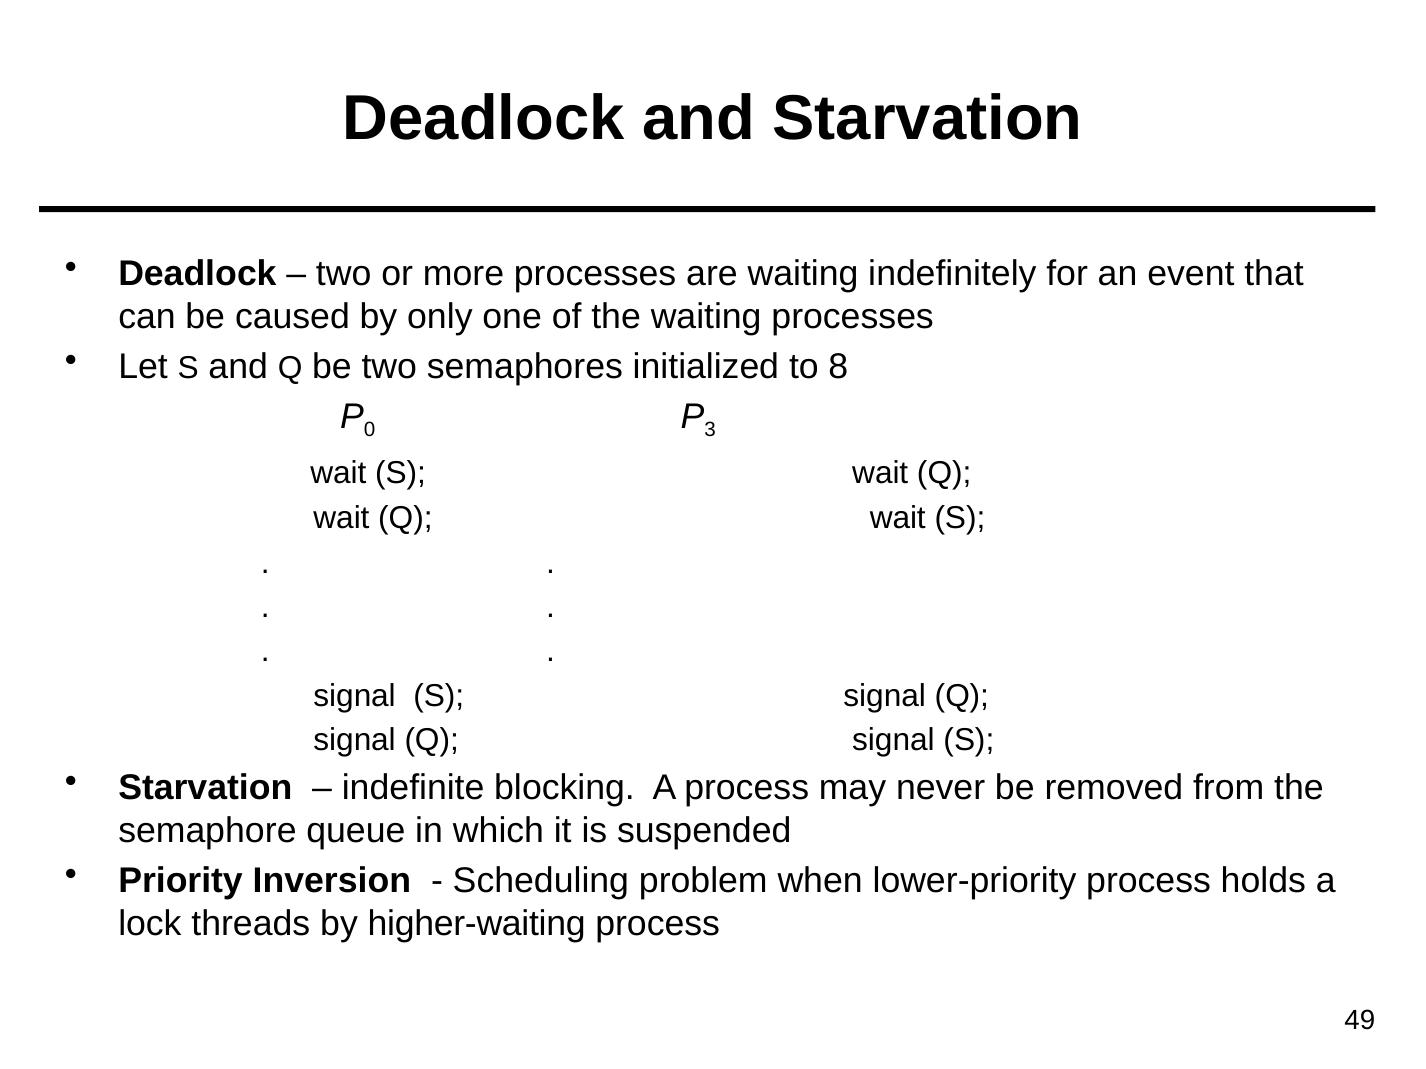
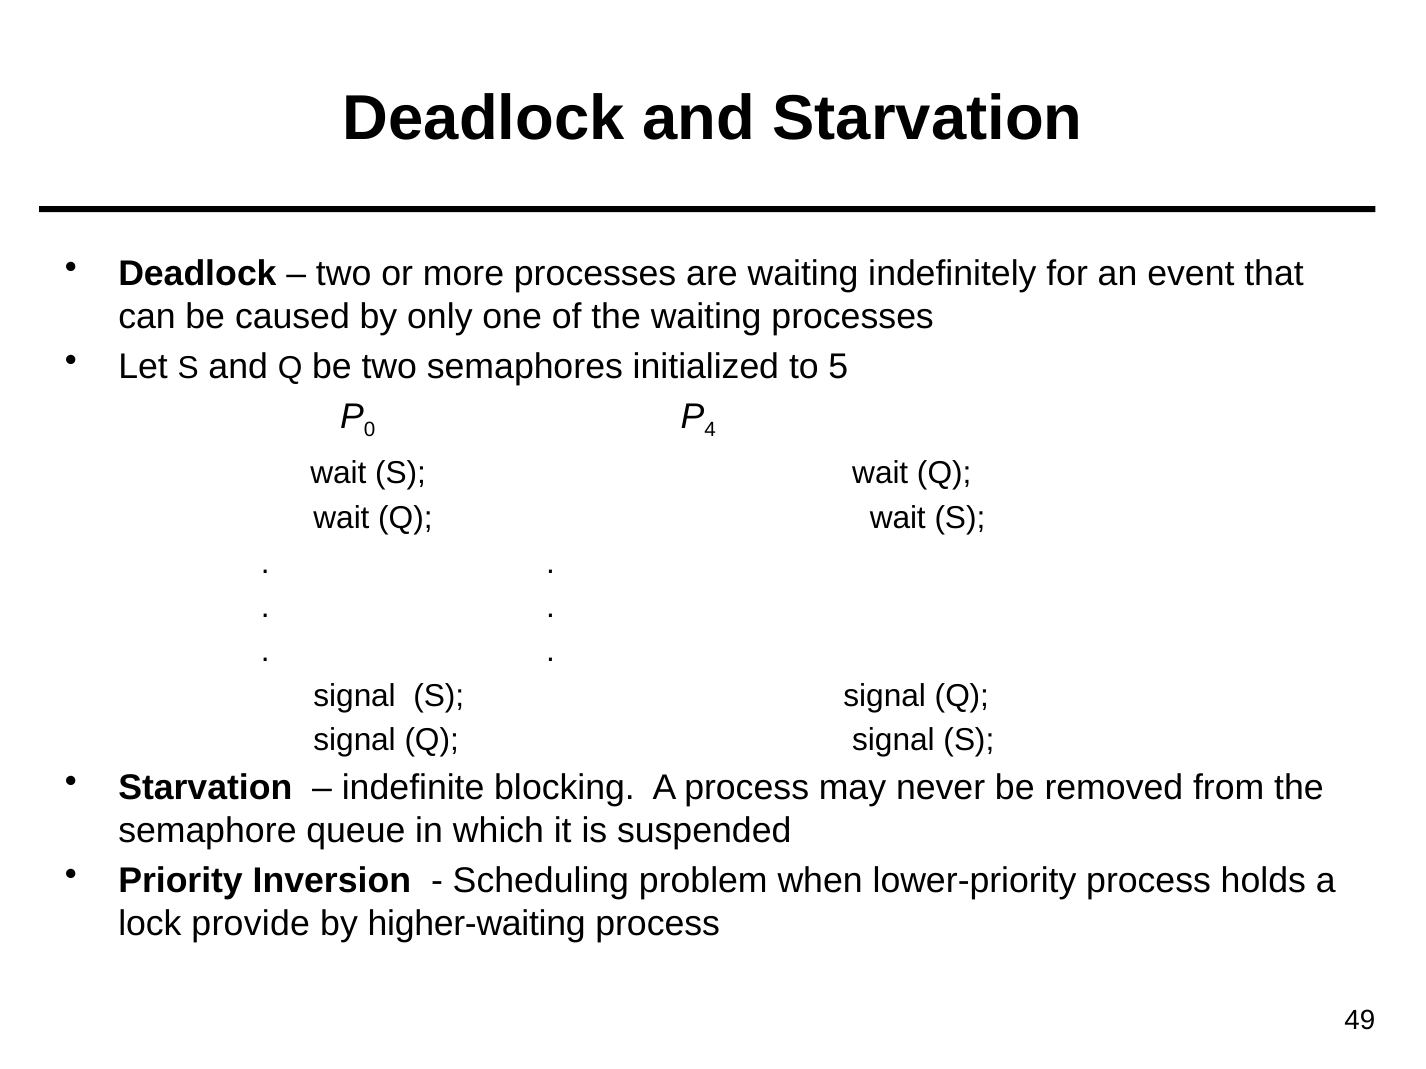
8: 8 -> 5 (838, 367)
3: 3 -> 4 (710, 430)
threads: threads -> provide (251, 924)
